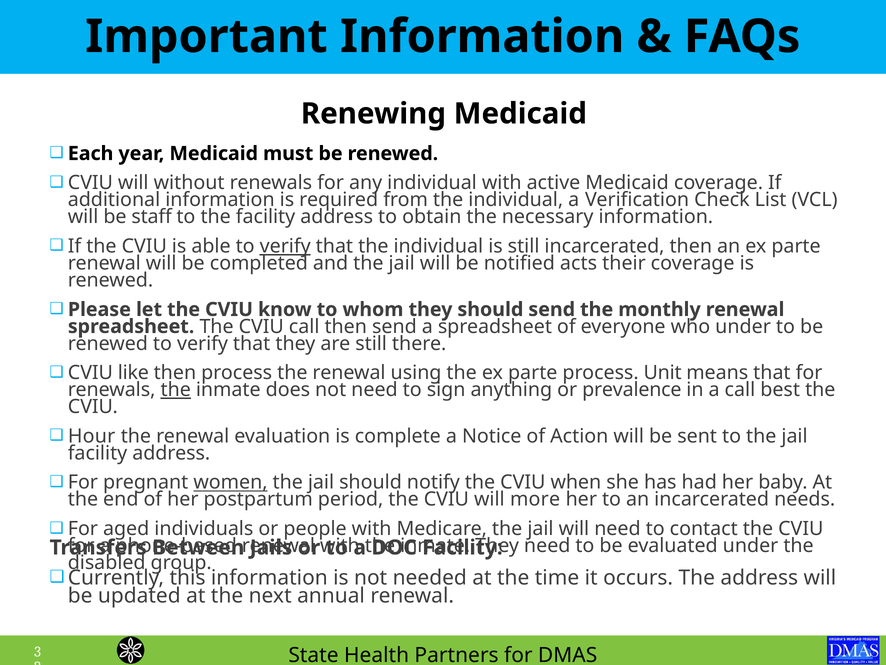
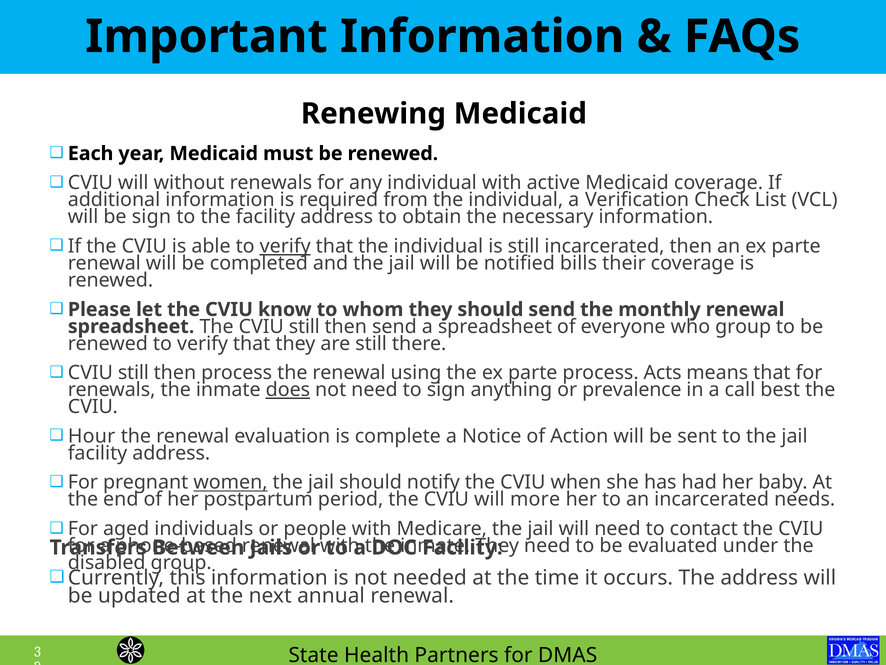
be staff: staff -> sign (151, 217)
acts: acts -> bills (579, 263)
The CVIU call: call -> still (304, 326)
who under: under -> group (743, 326)
like: like -> still (133, 373)
Unit: Unit -> Acts (663, 373)
the underline: present -> none (176, 390)
does underline: none -> present (288, 390)
